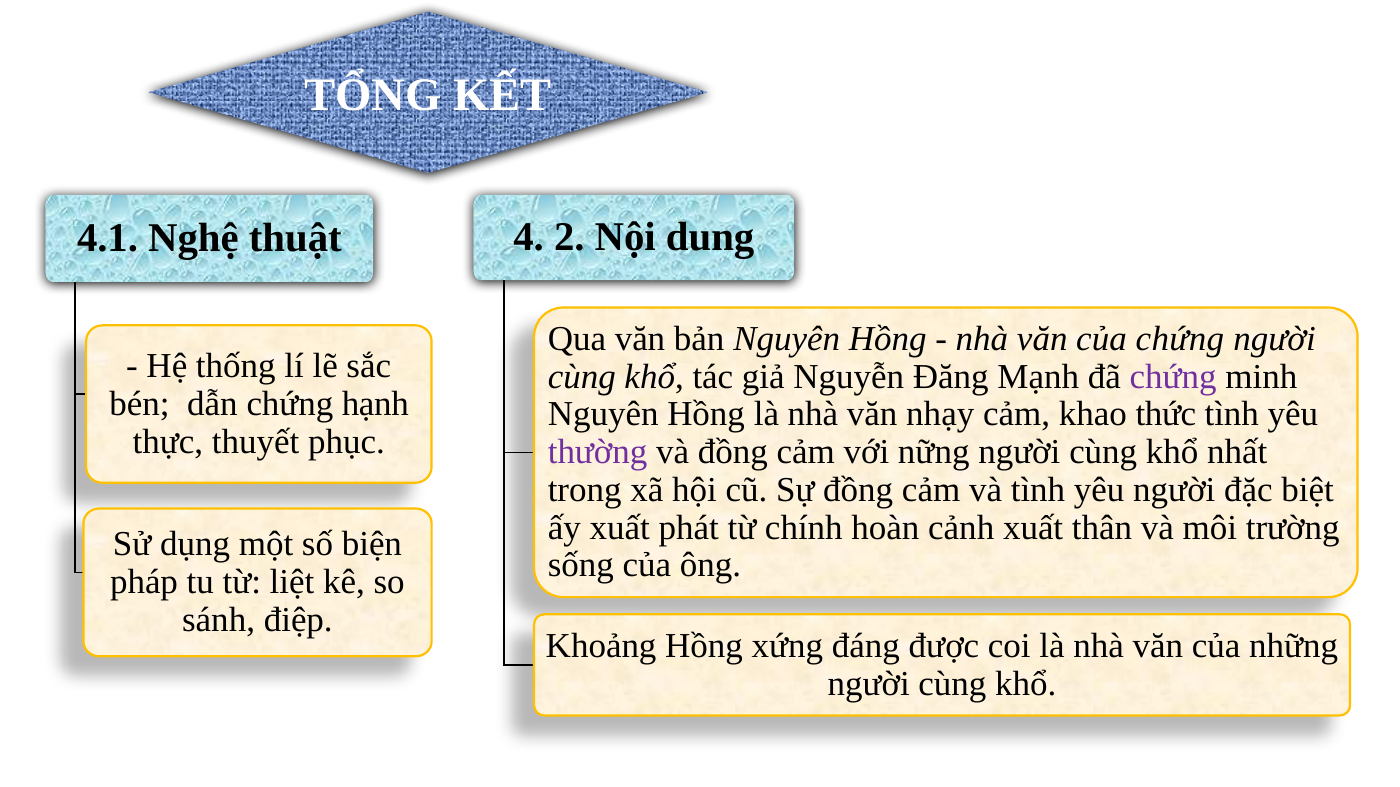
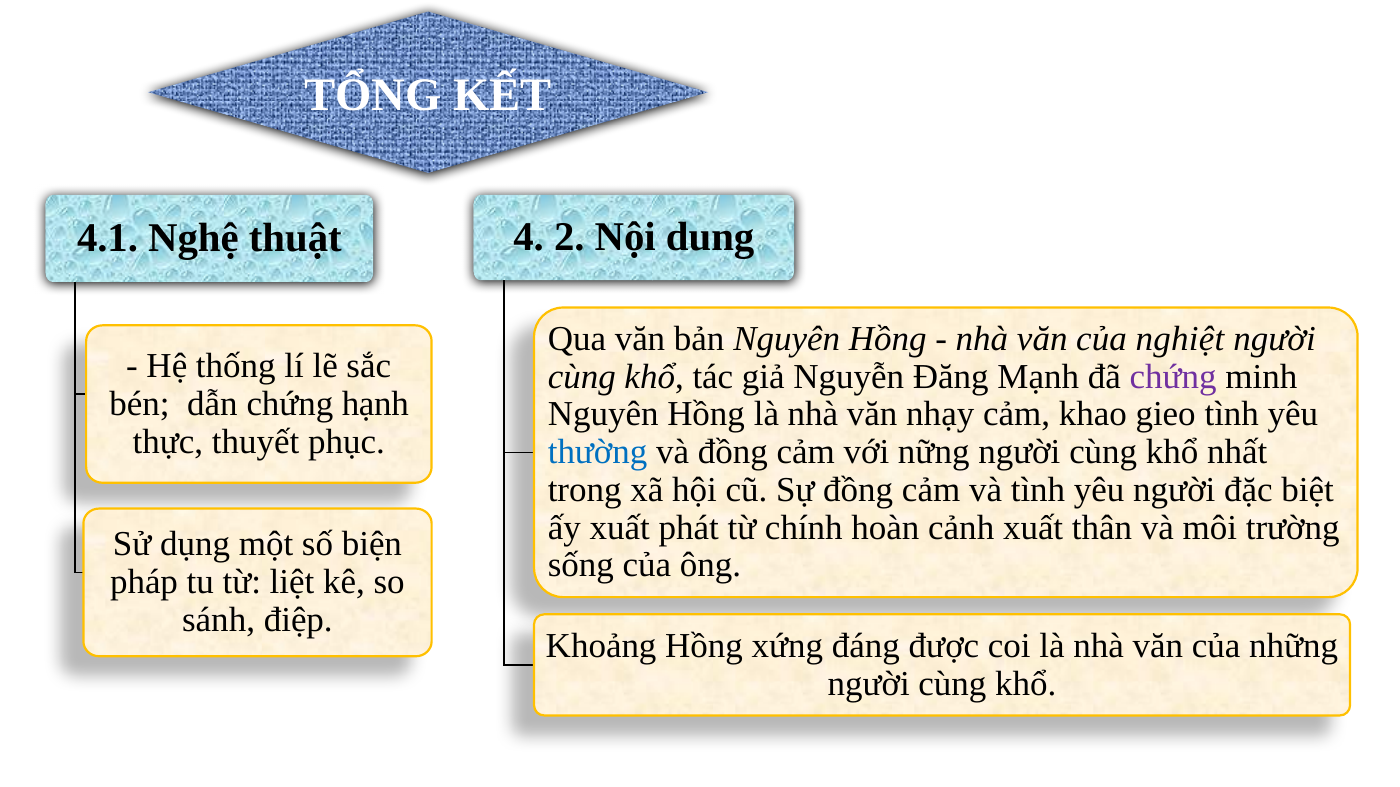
của chứng: chứng -> nghiệt (1180, 339)
thức: thức -> gieo (1166, 415)
thường colour: purple -> blue (598, 452)
